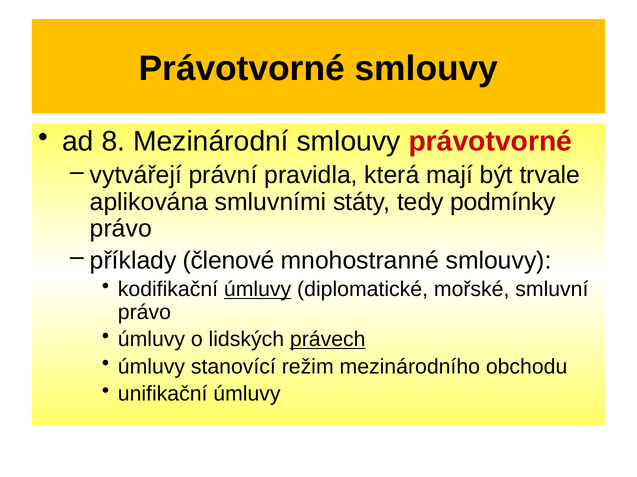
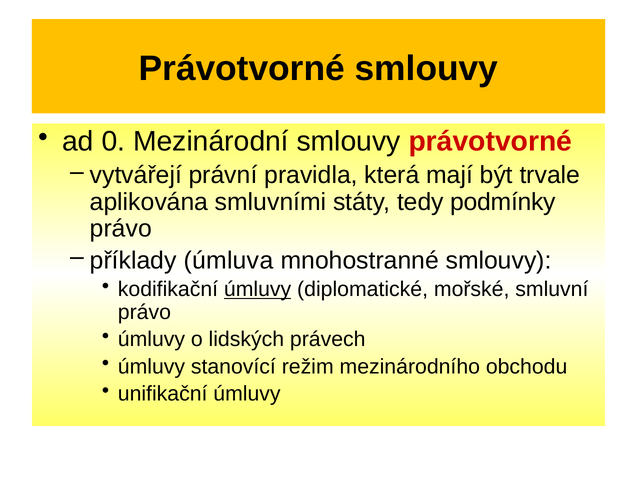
8: 8 -> 0 (113, 142)
členové: členové -> úmluva (229, 261)
právech underline: present -> none (328, 340)
